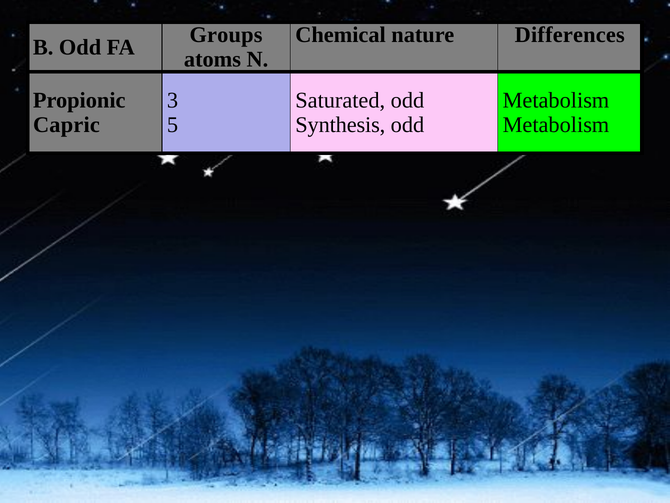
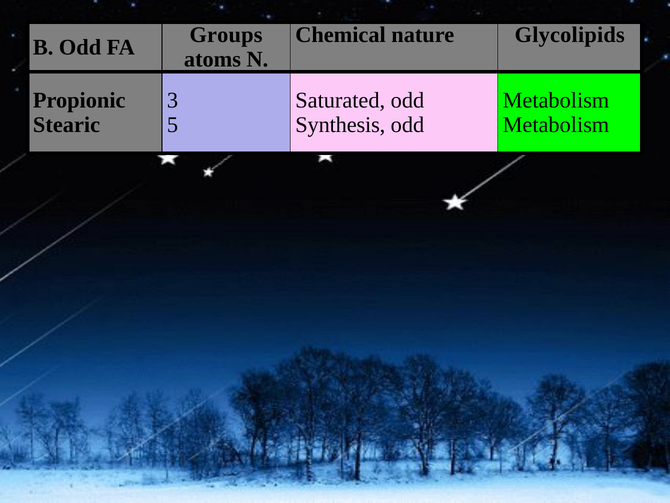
Differences: Differences -> Glycolipids (570, 35)
Capric: Capric -> Stearic (67, 125)
